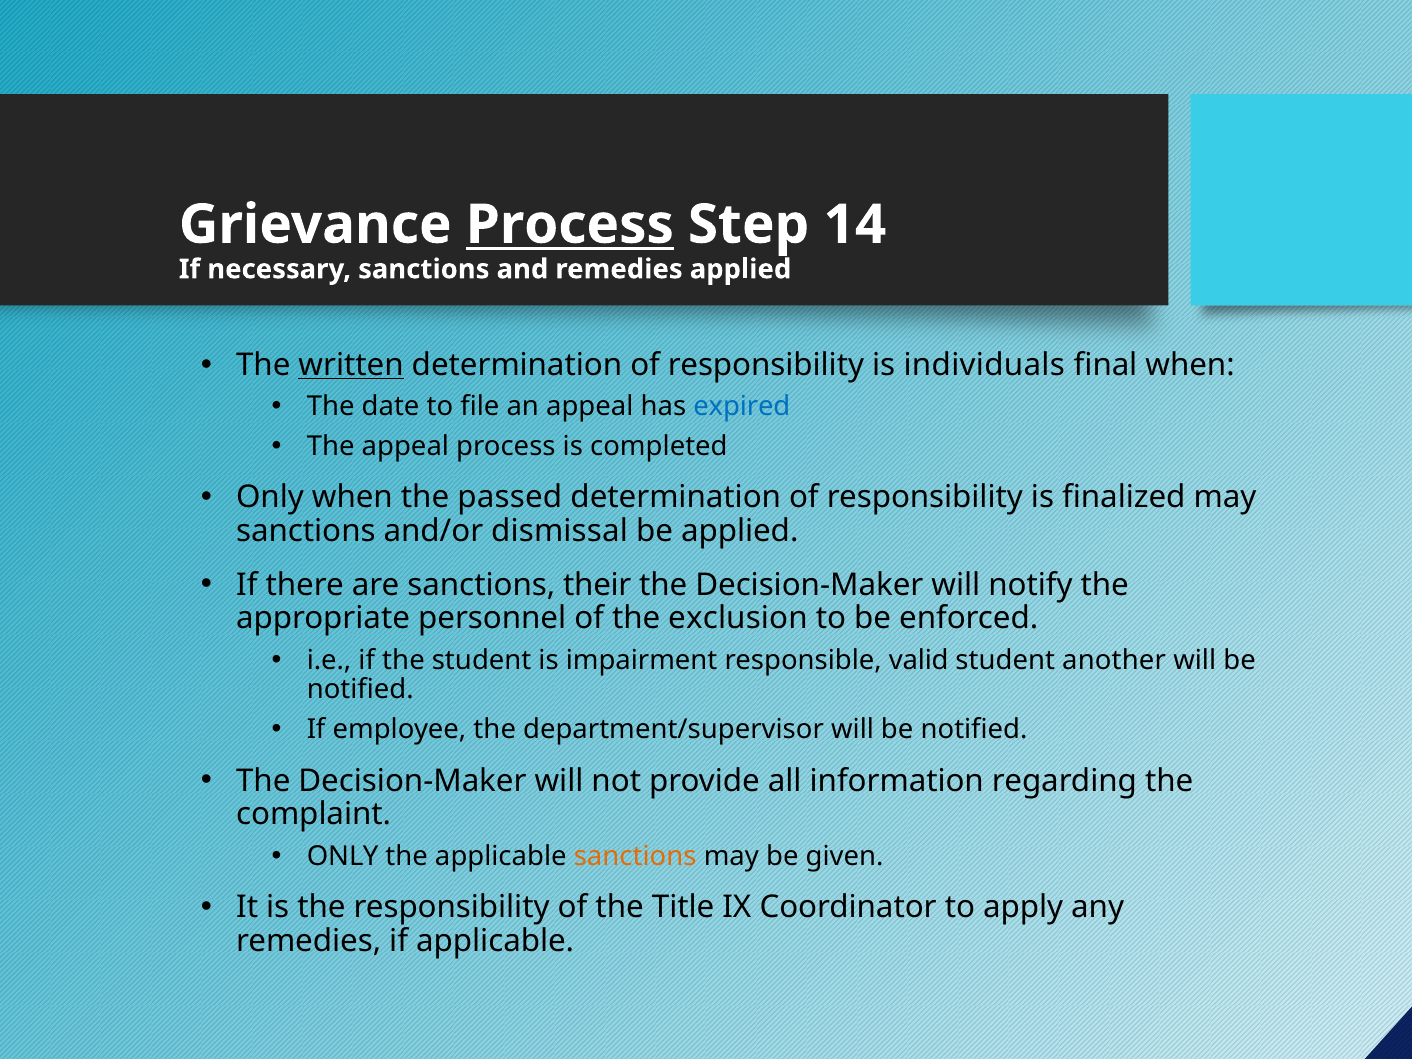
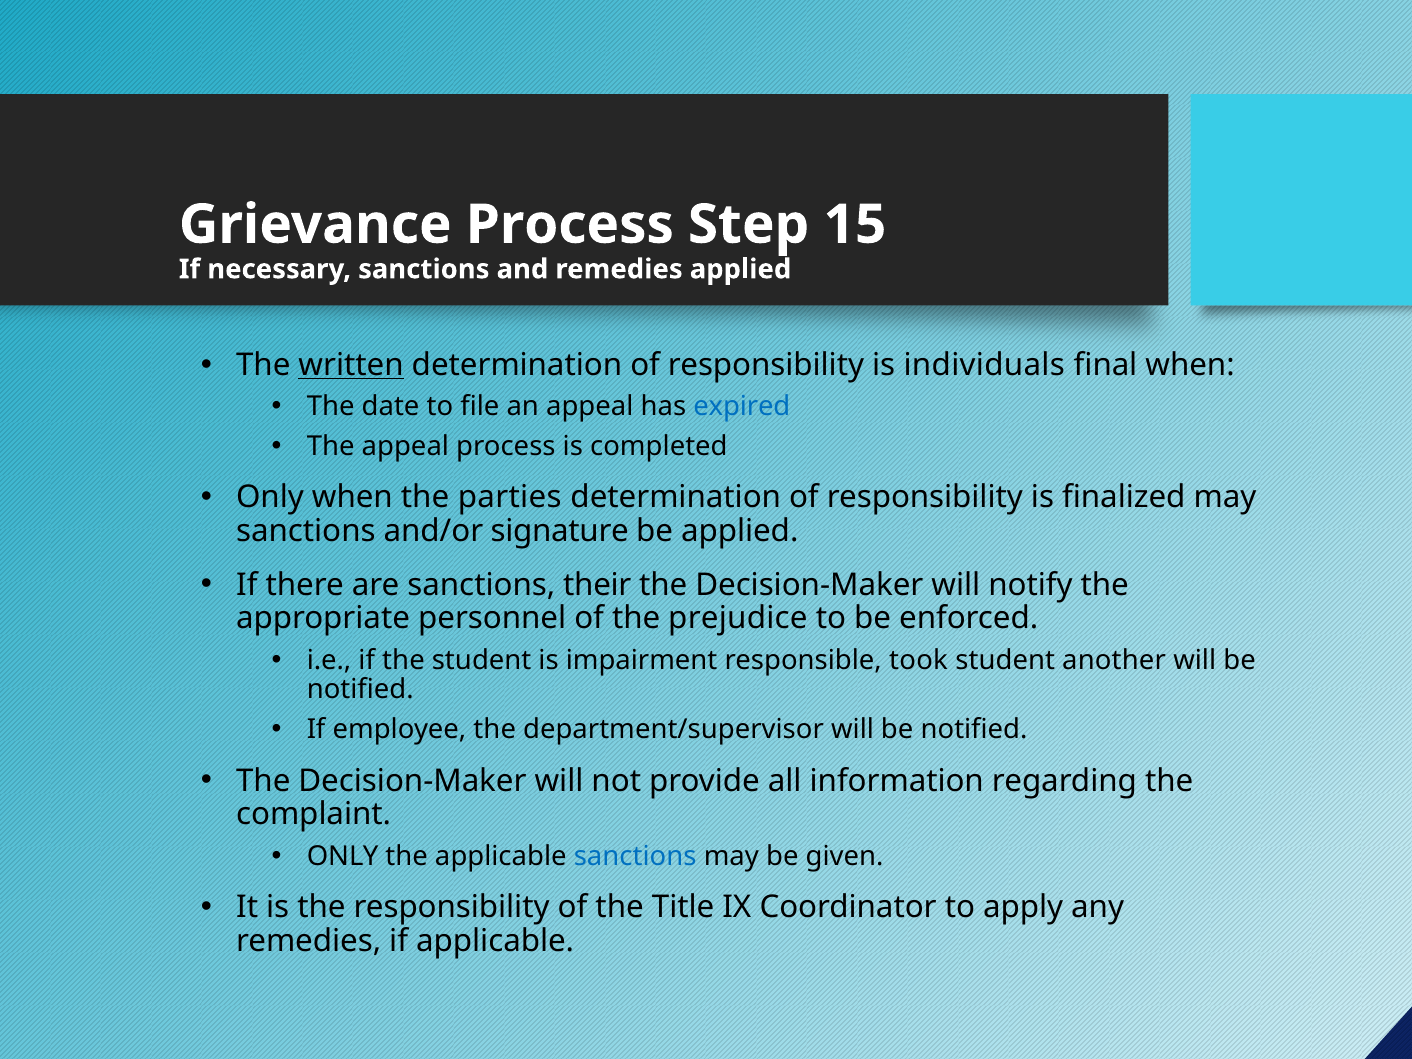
Process underline: present -> none (570, 225)
14: 14 -> 15 (855, 225)
passed: passed -> parties (510, 497)
dismissal: dismissal -> signature (560, 531)
exclusion: exclusion -> prejudice (738, 619)
valid: valid -> took (919, 660)
sanctions colour: orange -> blue (635, 856)
